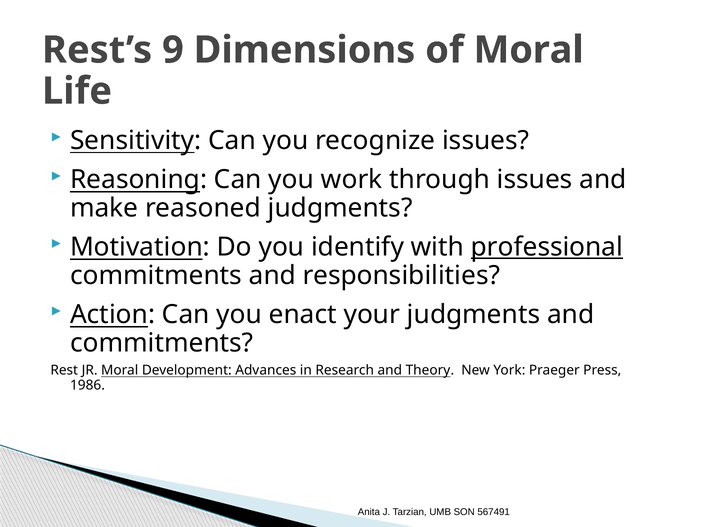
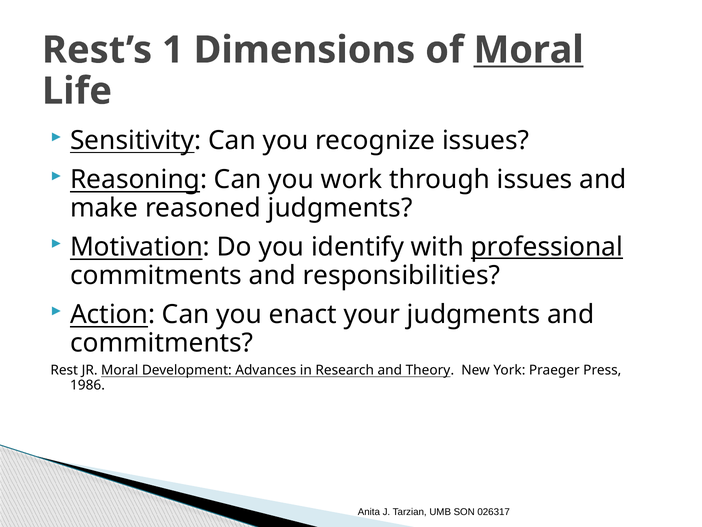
9: 9 -> 1 (173, 50)
Moral underline: none -> present (529, 50)
567491: 567491 -> 026317 (494, 511)
